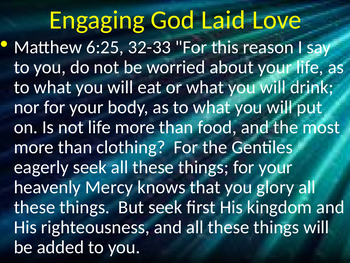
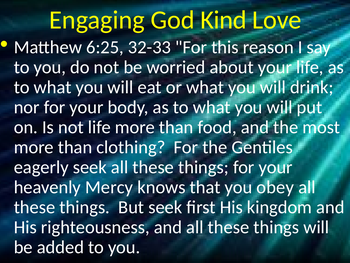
Laid: Laid -> Kind (224, 20)
glory: glory -> obey (275, 187)
